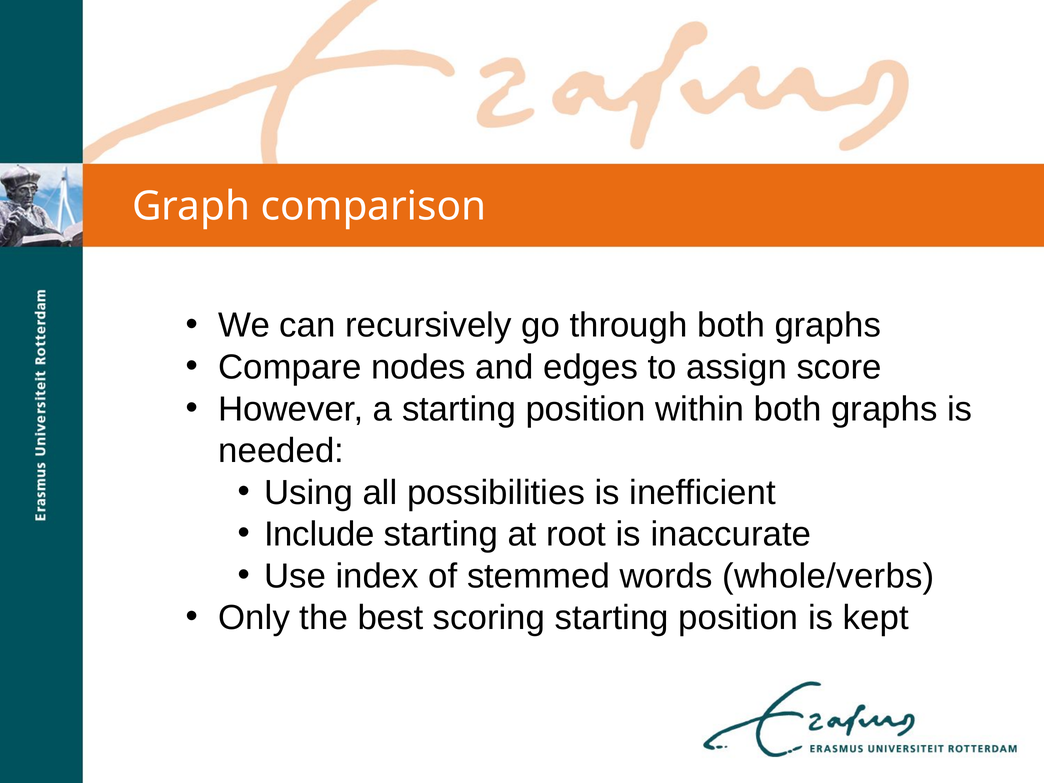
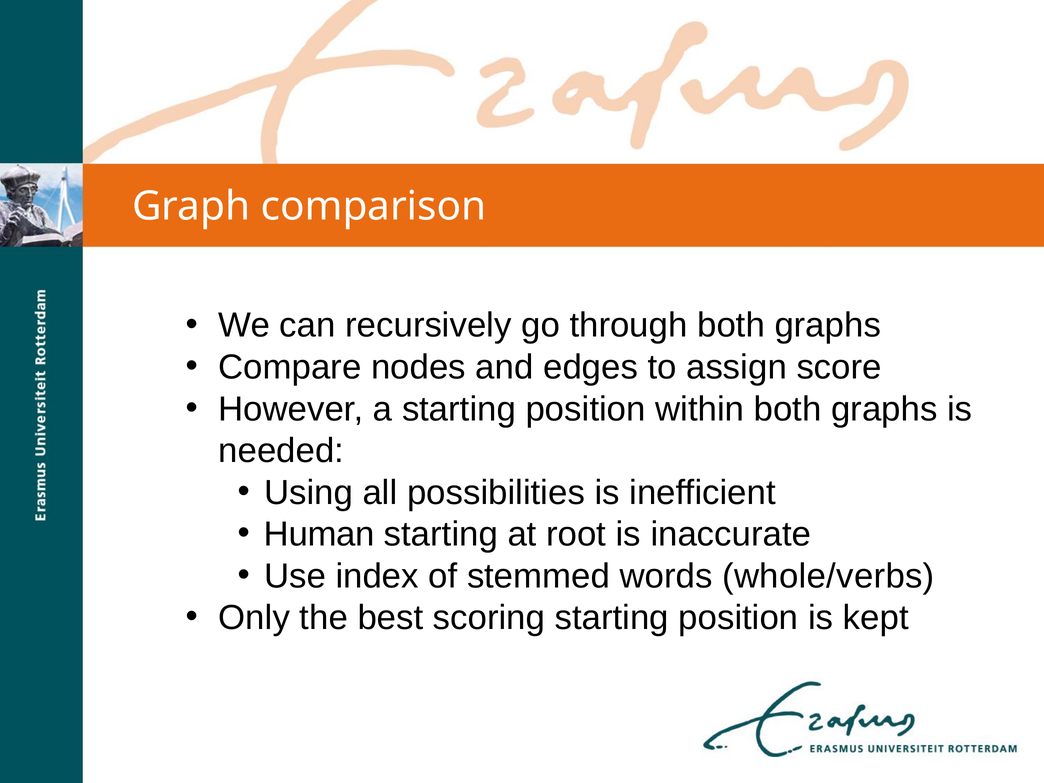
Include: Include -> Human (319, 534)
